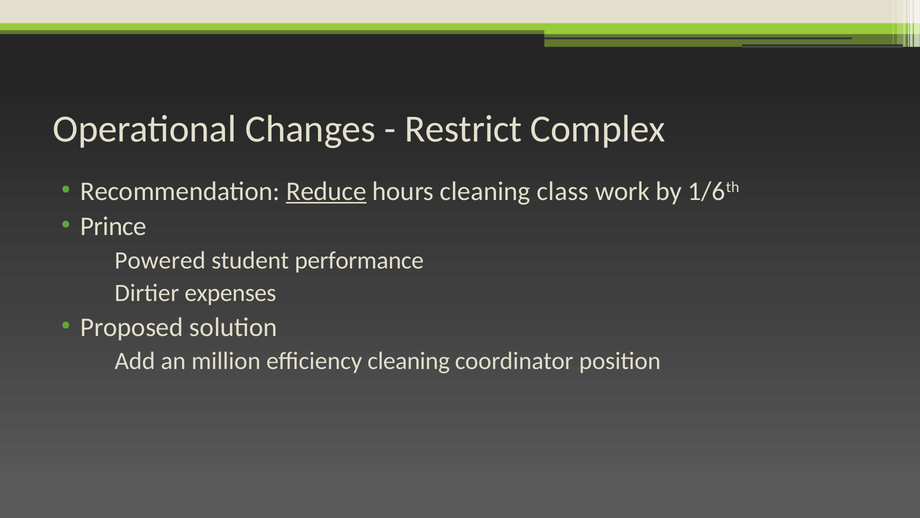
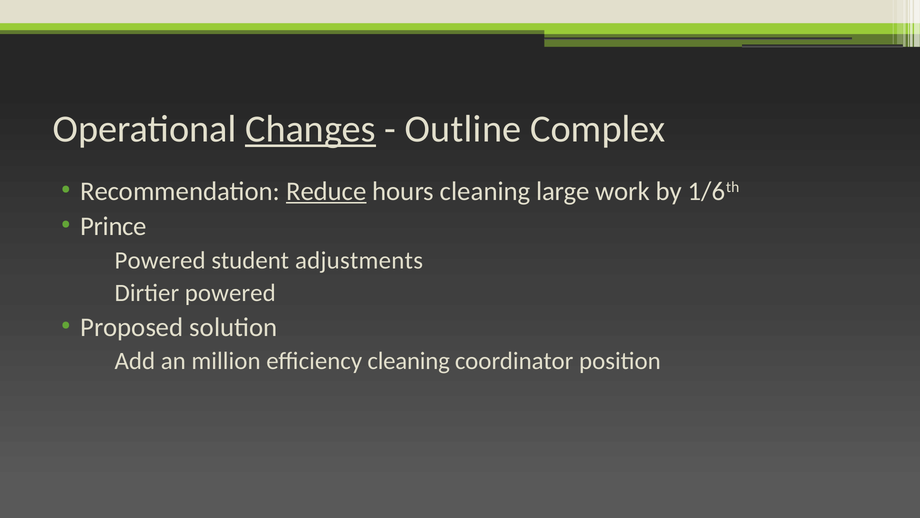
Changes underline: none -> present (311, 129)
Restrict: Restrict -> Outline (463, 129)
class: class -> large (563, 191)
performance: performance -> adjustments (359, 260)
Dirtier expenses: expenses -> powered (230, 293)
